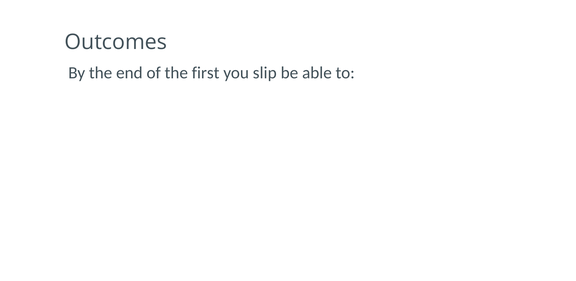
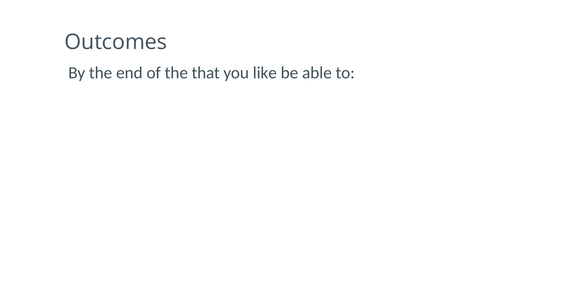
first: first -> that (206, 73)
slip: slip -> like (265, 73)
